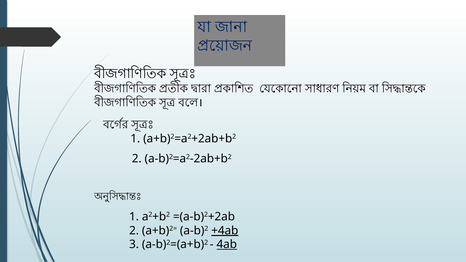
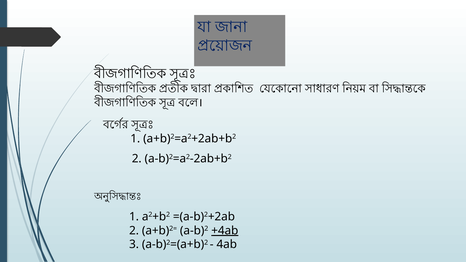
4ab underline: present -> none (227, 245)
